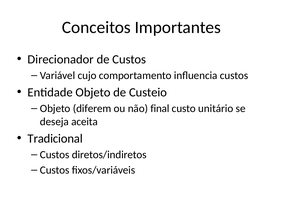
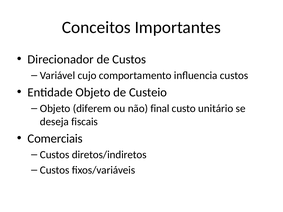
aceita: aceita -> fiscais (85, 122)
Tradicional: Tradicional -> Comerciais (55, 139)
